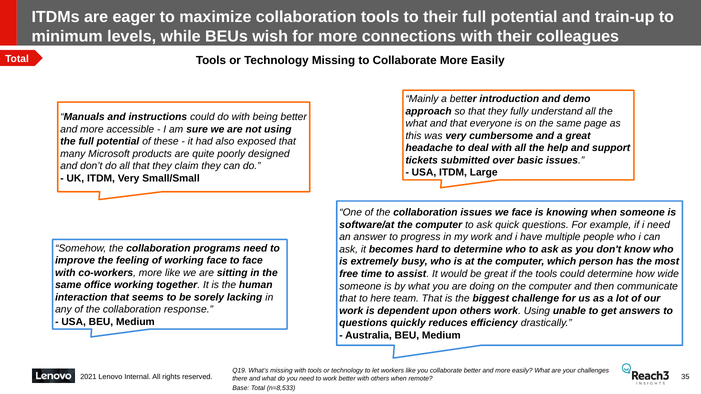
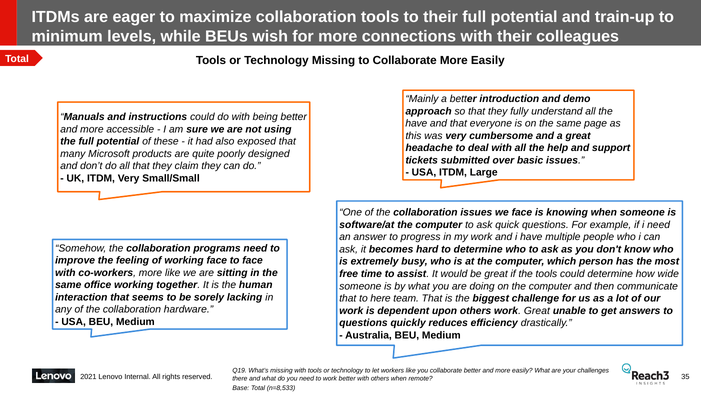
what: what -> have (416, 124)
response: response -> hardware (189, 310)
work Using: Using -> Great (537, 311)
